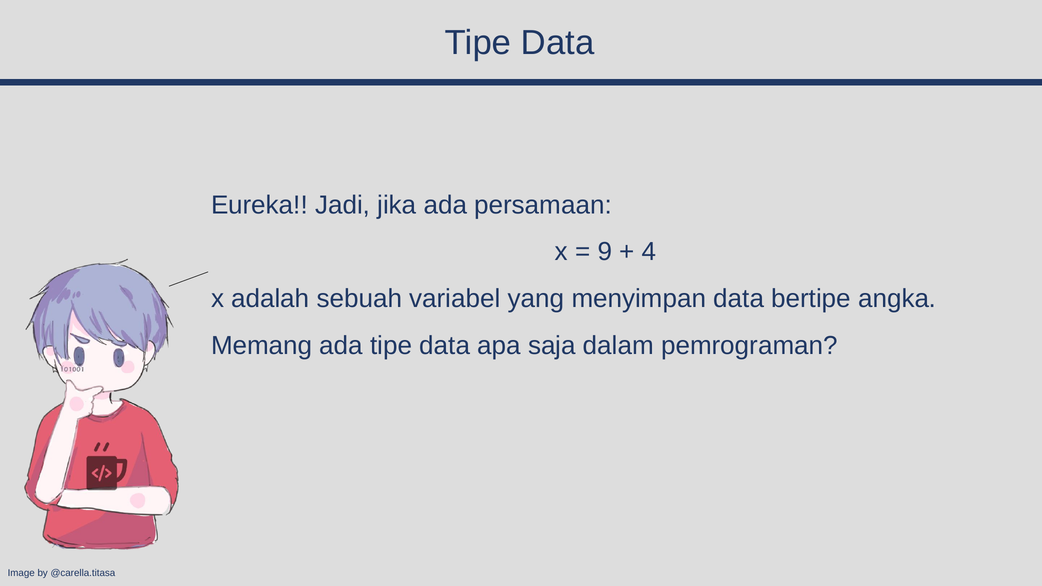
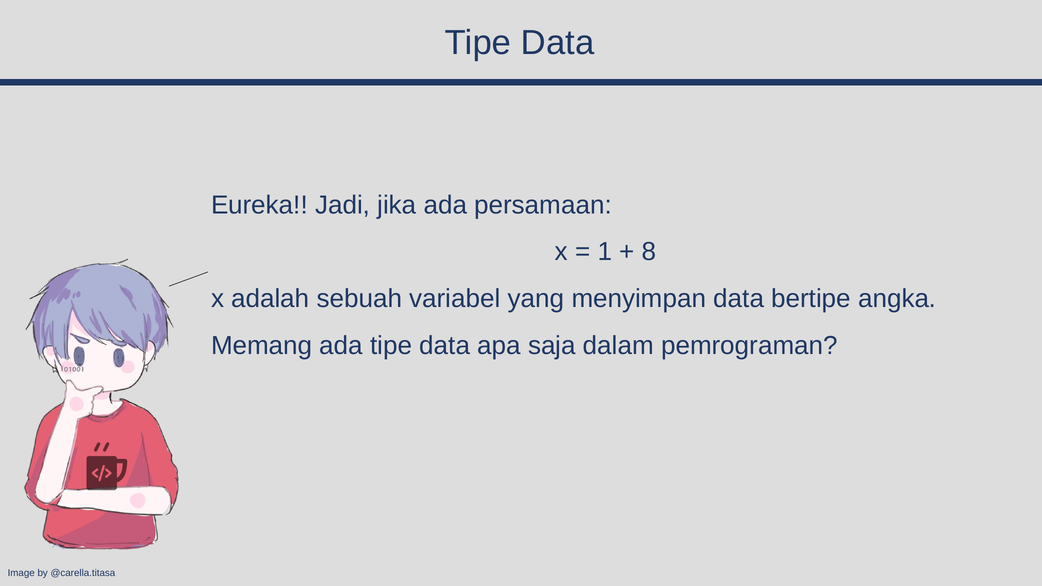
9: 9 -> 1 (605, 252)
4: 4 -> 8 (649, 252)
